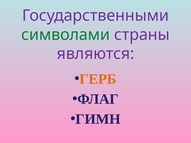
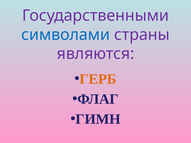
символами colour: green -> blue (66, 35)
